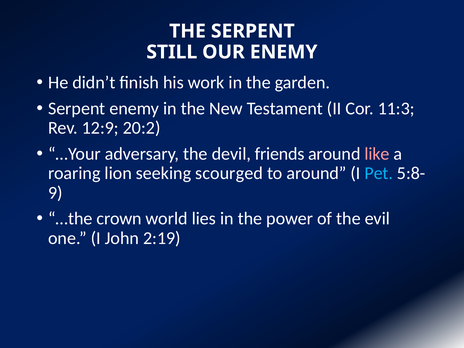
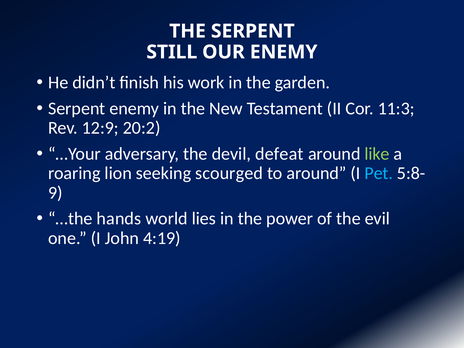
friends: friends -> defeat (279, 154)
like colour: pink -> light green (377, 154)
crown: crown -> hands (119, 219)
2:19: 2:19 -> 4:19 (162, 238)
